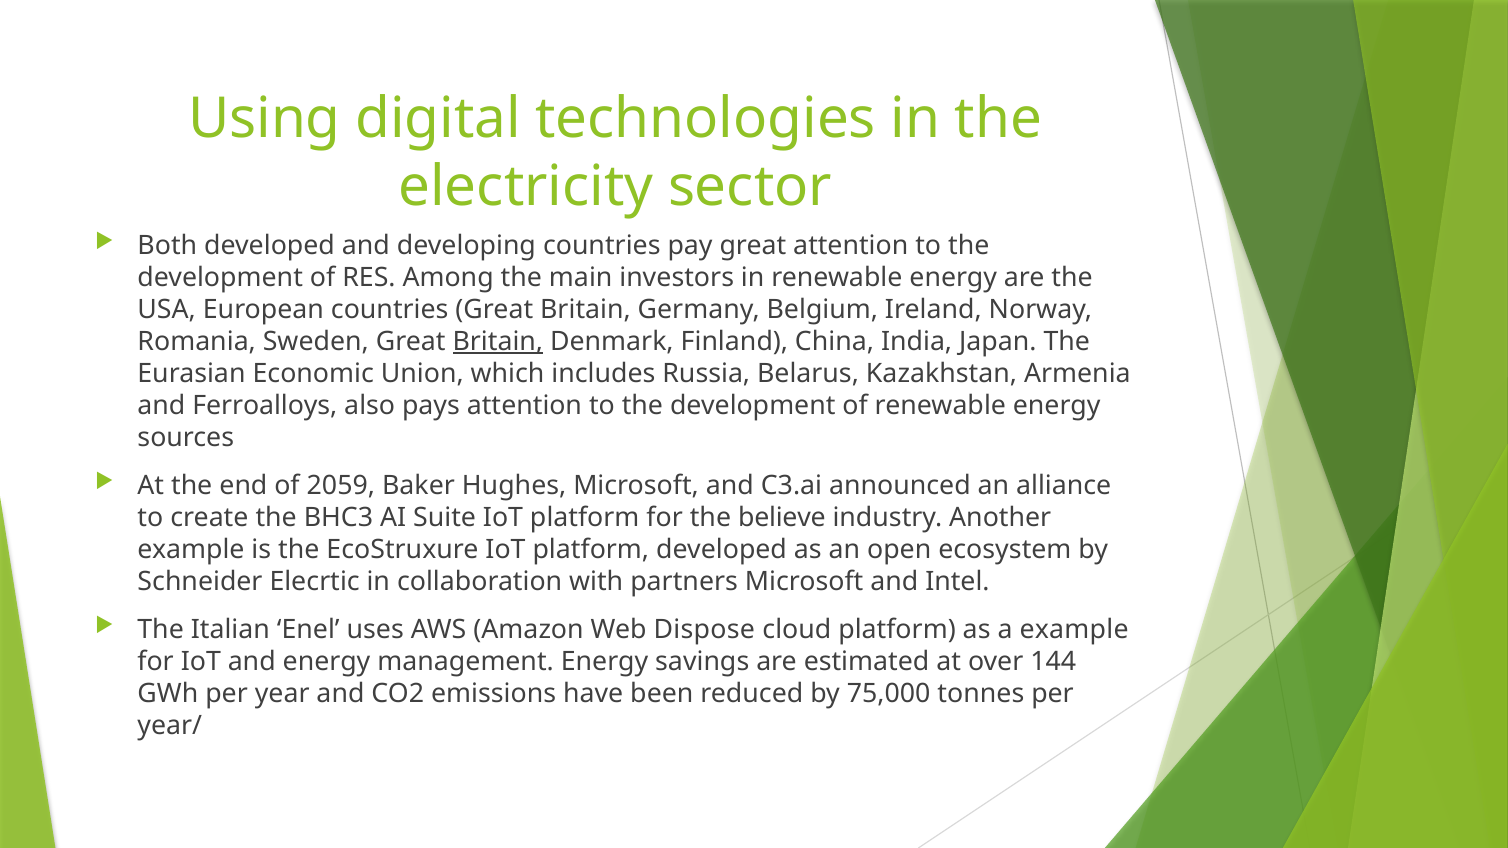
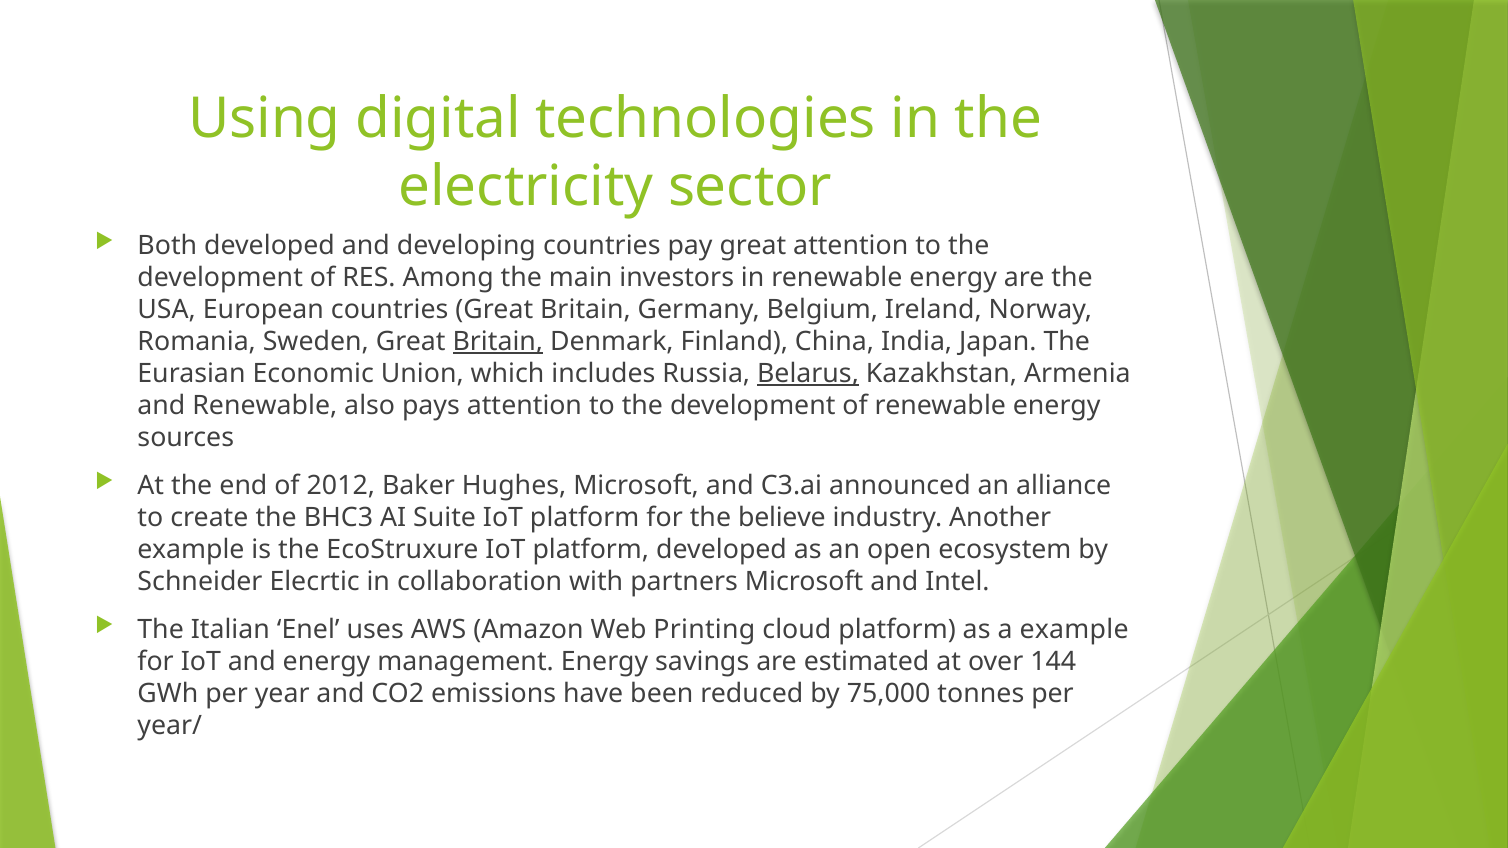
Belarus underline: none -> present (808, 374)
and Ferroalloys: Ferroalloys -> Renewable (265, 406)
2059: 2059 -> 2012 (341, 485)
Dispose: Dispose -> Printing (704, 629)
